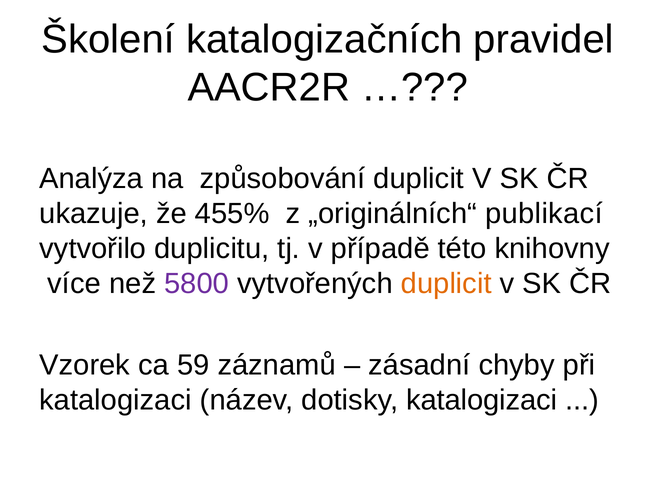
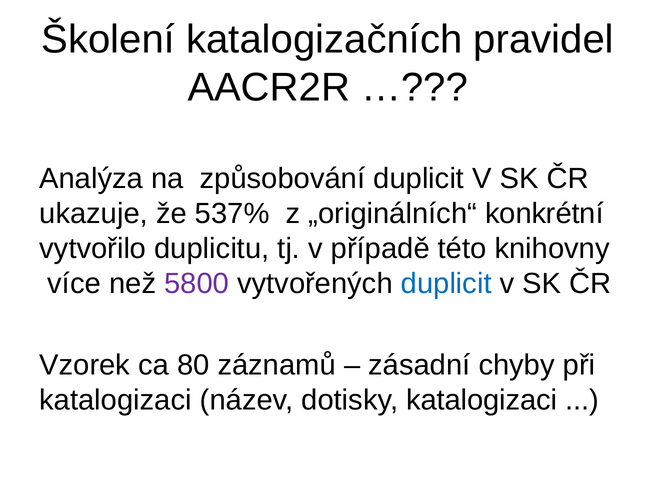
455%: 455% -> 537% (232, 213)
publikací: publikací -> konkrétní (544, 213)
duplicit colour: orange -> blue (446, 283)
59: 59 -> 80 (193, 365)
